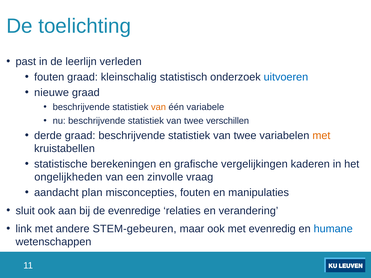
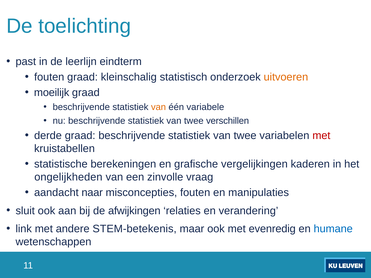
verleden: verleden -> eindterm (121, 62)
uitvoeren colour: blue -> orange (286, 77)
nieuwe: nieuwe -> moeilijk (52, 93)
met colour: orange -> red (321, 136)
plan: plan -> naar (92, 193)
evenredige: evenredige -> afwijkingen (134, 211)
STEM-gebeuren: STEM-gebeuren -> STEM-betekenis (135, 229)
